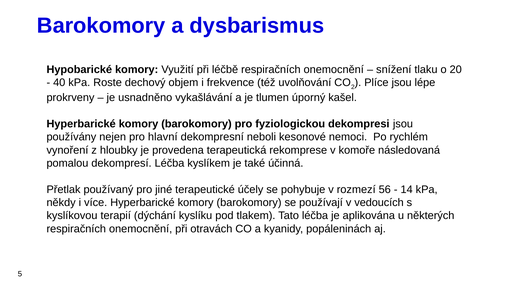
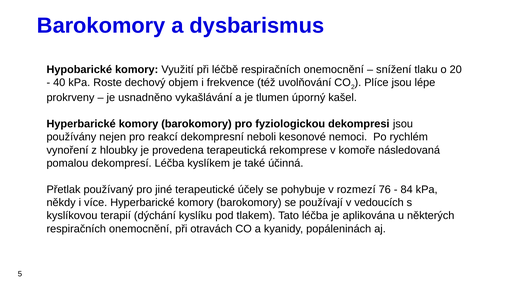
hlavní: hlavní -> reakcí (163, 137)
56: 56 -> 76 (385, 189)
14: 14 -> 84 (407, 189)
